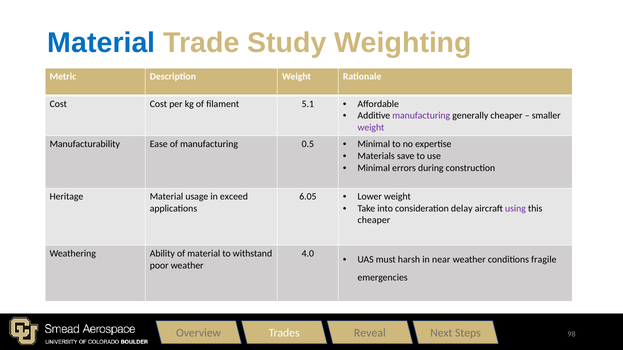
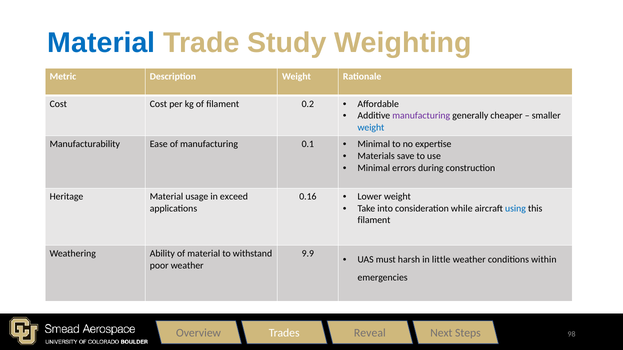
5.1: 5.1 -> 0.2 (308, 104)
weight colour: purple -> blue (371, 128)
0.5: 0.5 -> 0.1 (308, 144)
6.05: 6.05 -> 0.16 (308, 197)
delay: delay -> while (462, 209)
using colour: purple -> blue (515, 209)
cheaper: cheaper -> filament (374, 221)
4.0: 4.0 -> 9.9 (308, 254)
near: near -> little (441, 260)
fragile: fragile -> within (544, 260)
